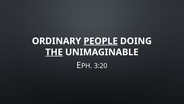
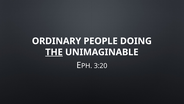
PEOPLE underline: present -> none (101, 41)
